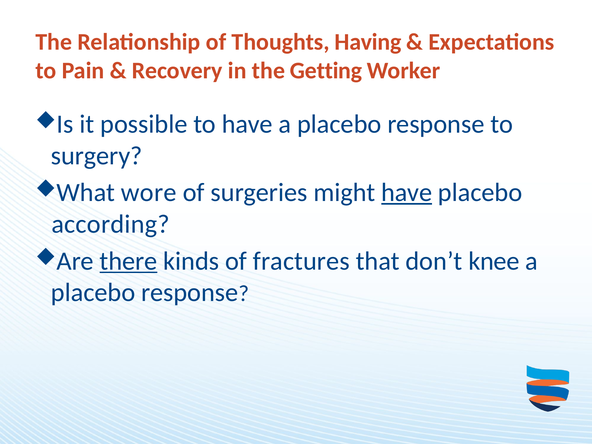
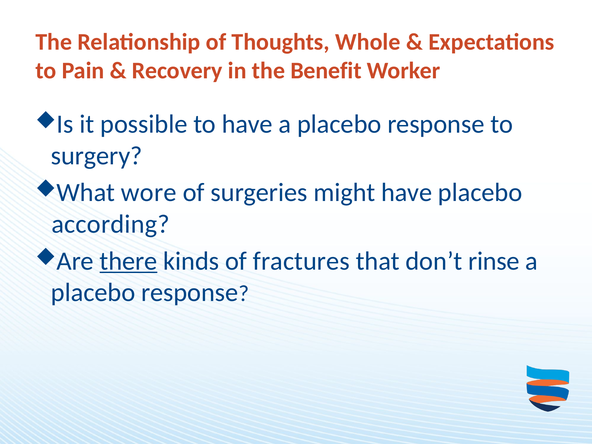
Having: Having -> Whole (368, 42)
Getting: Getting -> Benefit (326, 71)
have underline: present -> none (407, 193)
knee: knee -> rinse (494, 261)
